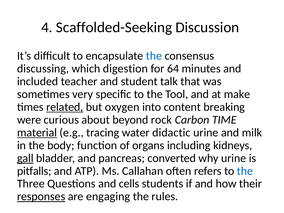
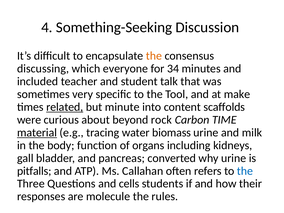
Scaffolded-Seeking: Scaffolded-Seeking -> Something-Seeking (114, 27)
the colour: blue -> orange (154, 56)
digestion: digestion -> everyone (125, 69)
64: 64 -> 34 (173, 69)
oxygen: oxygen -> minute (122, 107)
breaking: breaking -> scaffolds (224, 107)
didactic: didactic -> biomass (172, 133)
gall underline: present -> none (25, 158)
responses underline: present -> none (41, 196)
engaging: engaging -> molecule (108, 196)
